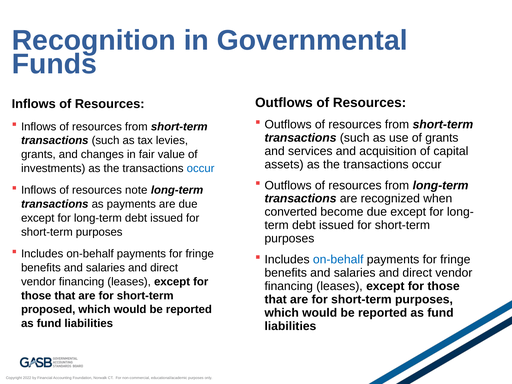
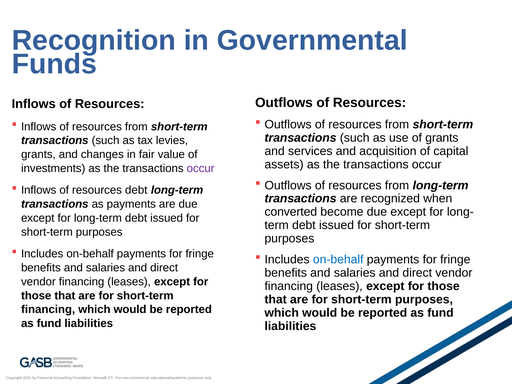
occur colour: blue -> purple (201, 168)
resources note: note -> debt (136, 190)
proposed: proposed -> financing (48, 310)
